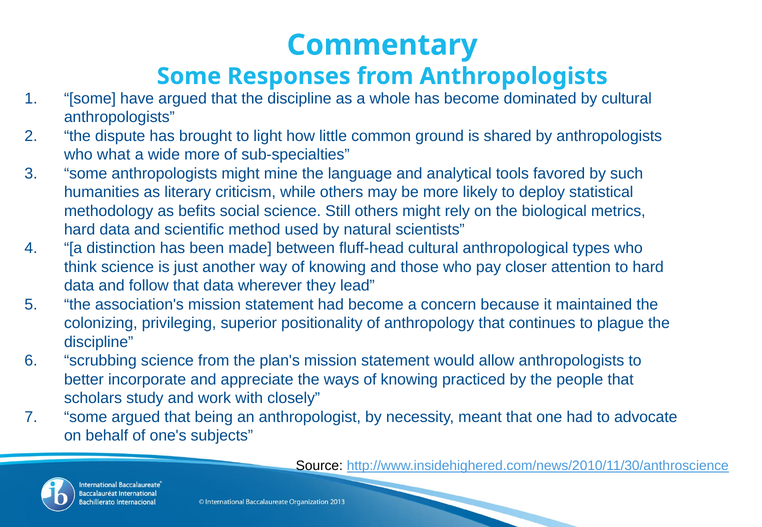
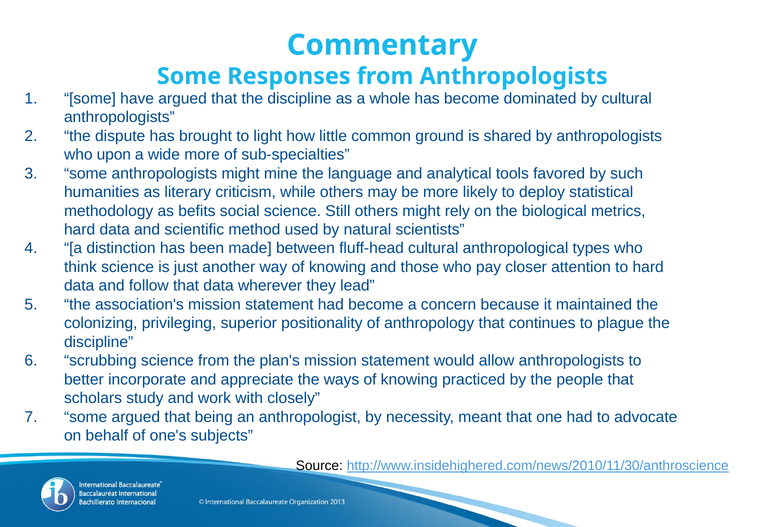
what: what -> upon (114, 155)
